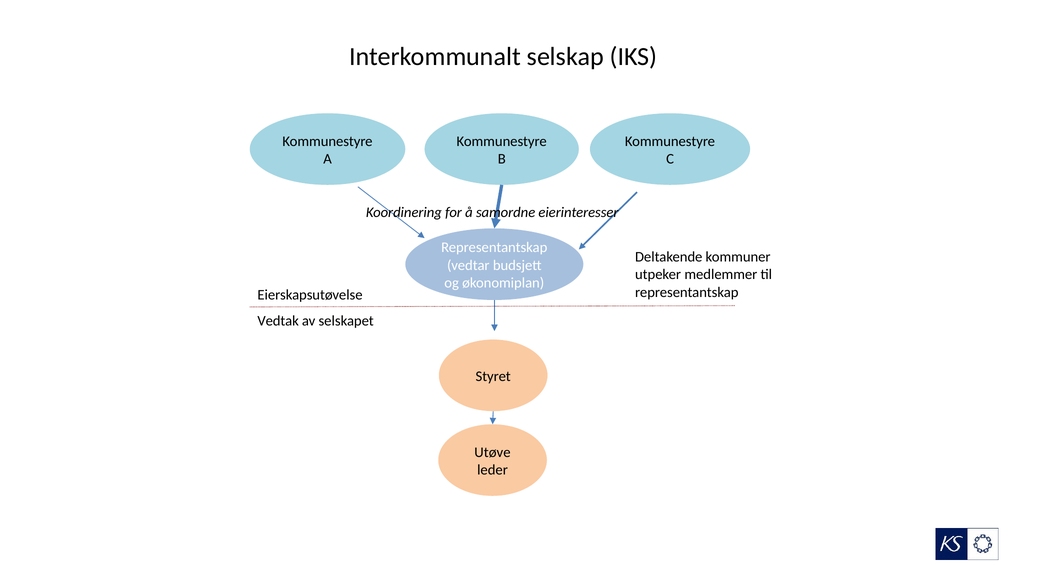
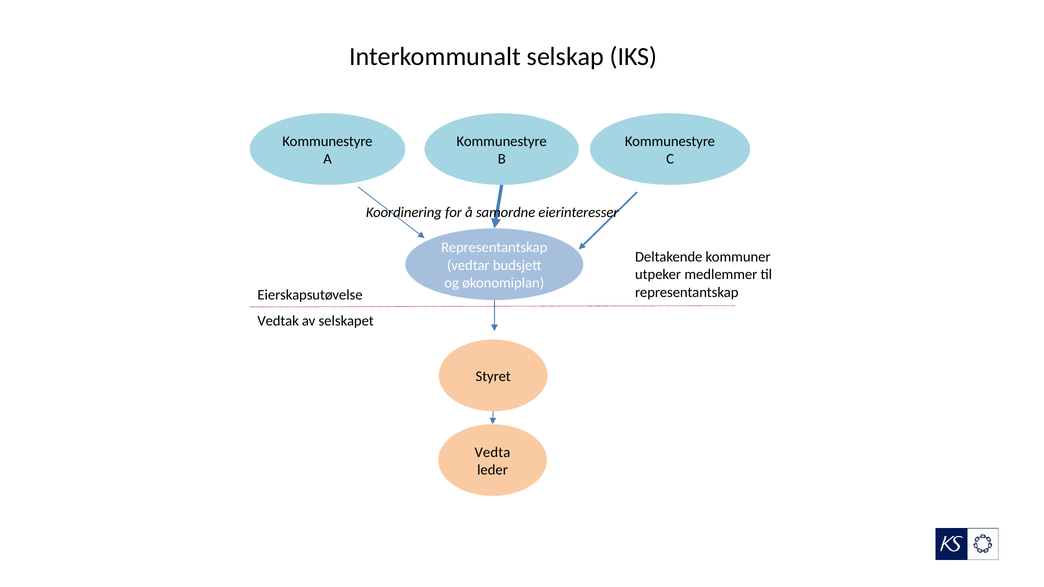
Utøve: Utøve -> Vedta (492, 452)
